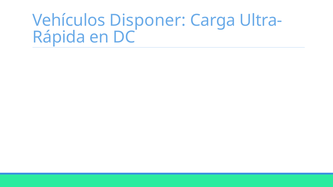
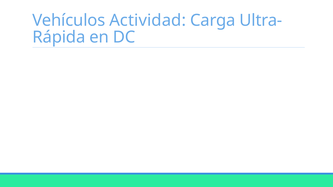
Disponer: Disponer -> Actividad (148, 20)
